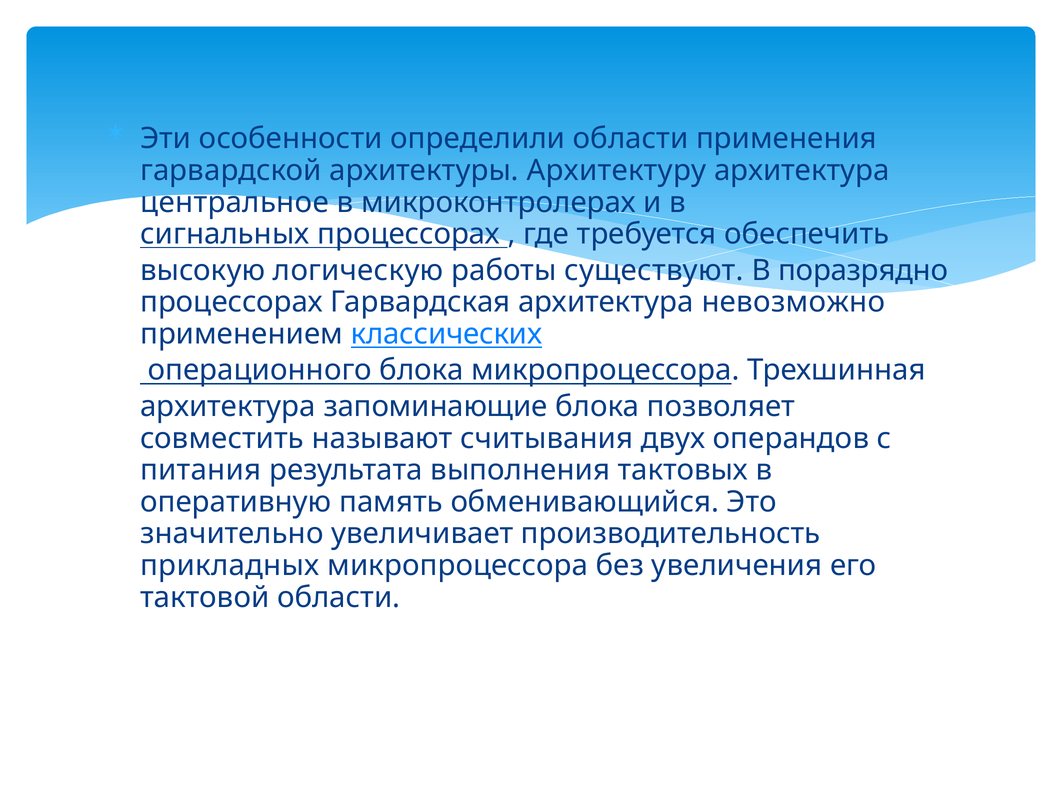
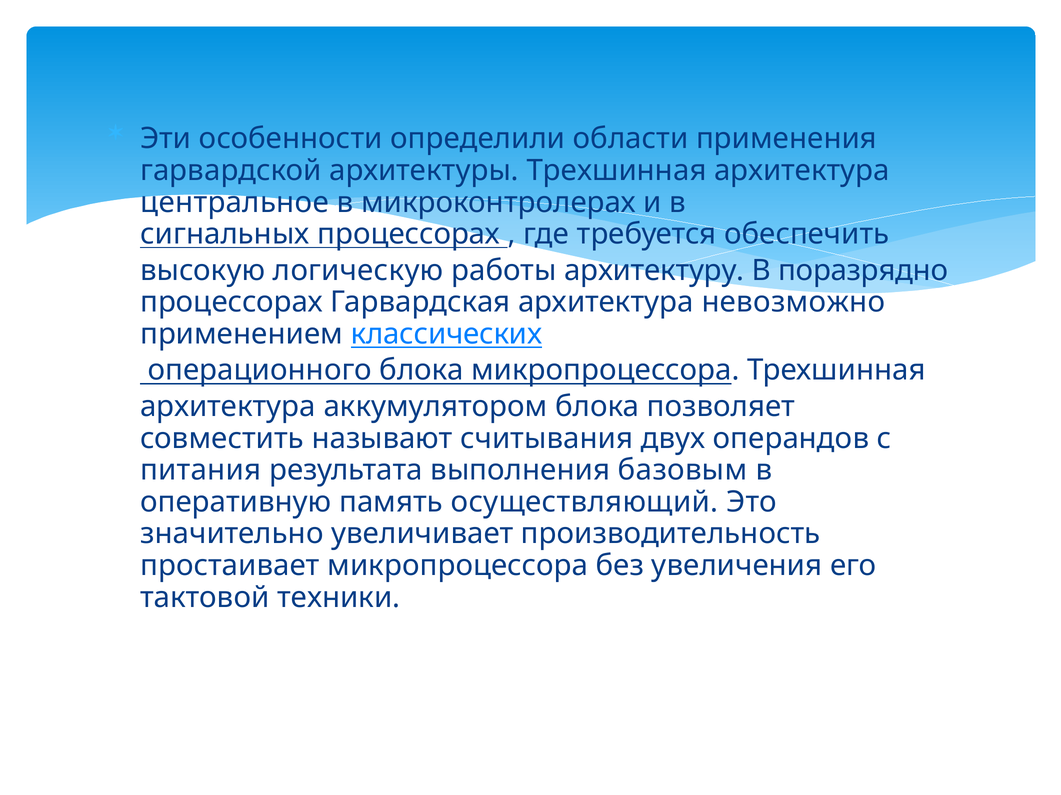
архитектуры Архитектуру: Архитектуру -> Трехшинная (617, 171)
существуют: существуют -> архитектуру (654, 271)
запоминающие: запоминающие -> аккумулятором (436, 407)
тактовых: тактовых -> базовым (683, 471)
обменивающийся: обменивающийся -> осуществляющий (585, 502)
прикладных: прикладных -> простаивает (230, 566)
тактовой области: области -> техники (339, 598)
